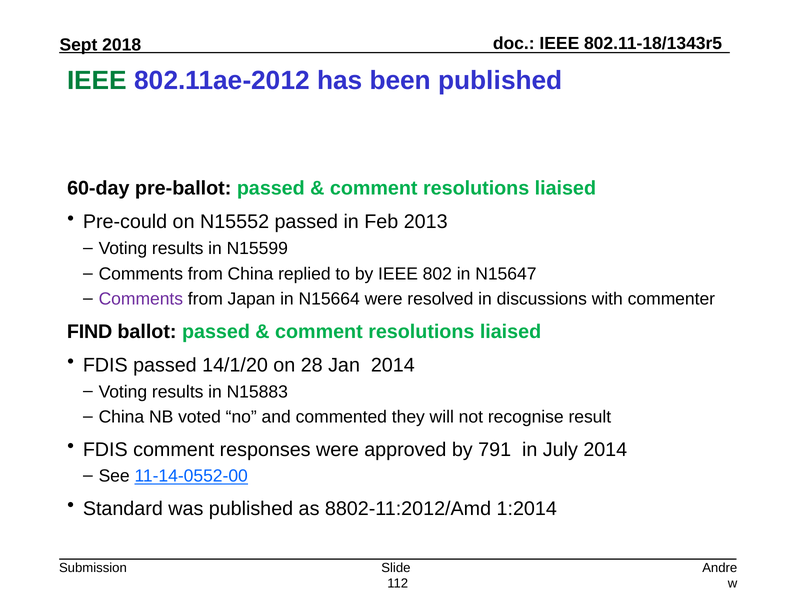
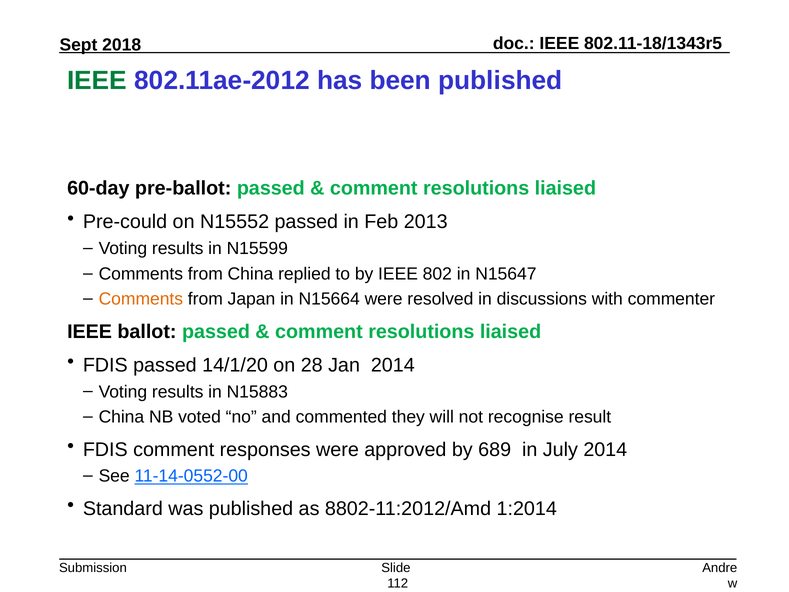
Comments colour: purple -> orange (141, 299)
FIND: FIND -> IEEE (90, 331)
791: 791 -> 689 (495, 449)
